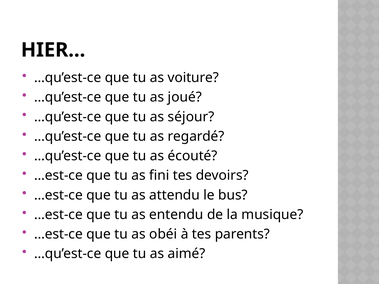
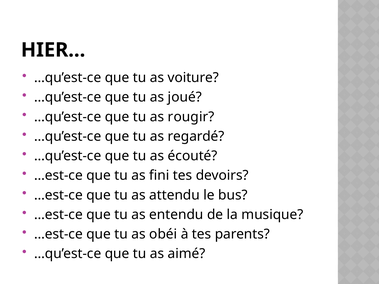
séjour: séjour -> rougir (191, 117)
